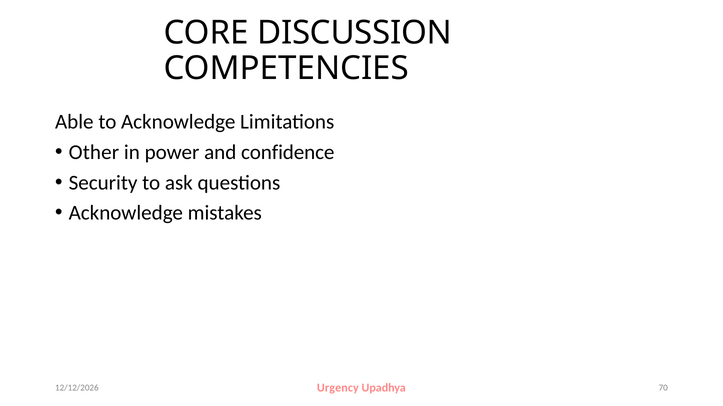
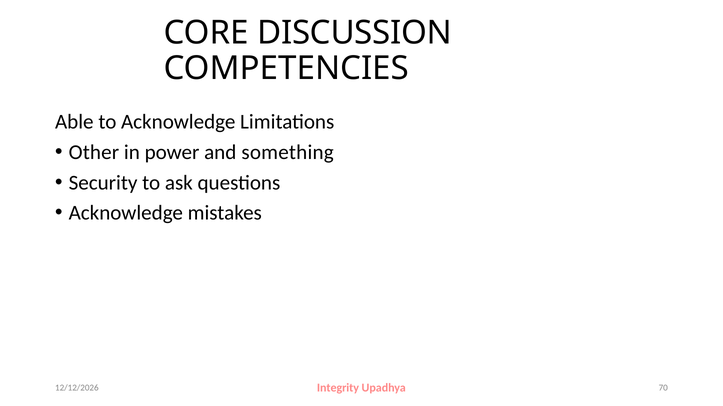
confidence: confidence -> something (288, 153)
Urgency: Urgency -> Integrity (338, 388)
